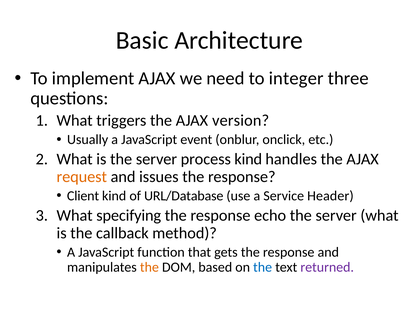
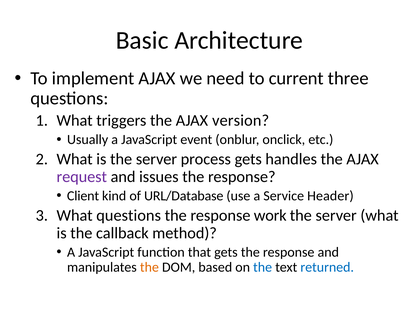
integer: integer -> current (296, 78)
process kind: kind -> gets (248, 159)
request colour: orange -> purple (82, 177)
What specifying: specifying -> questions (129, 216)
echo: echo -> work (270, 216)
returned colour: purple -> blue (327, 267)
